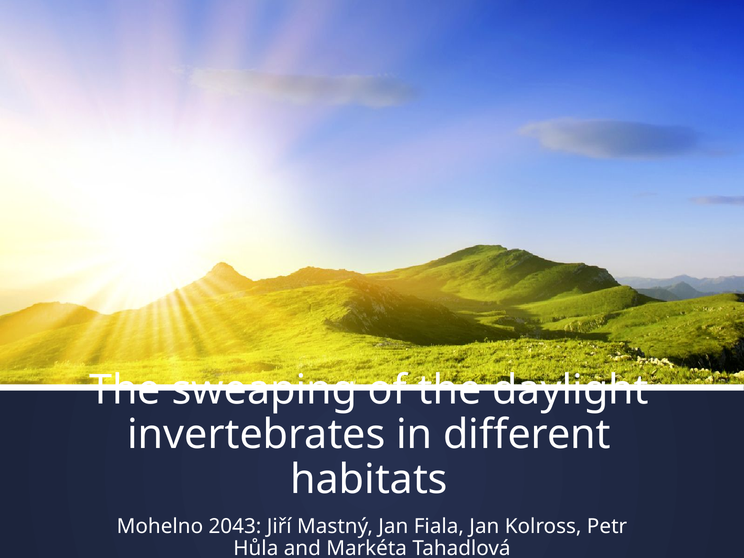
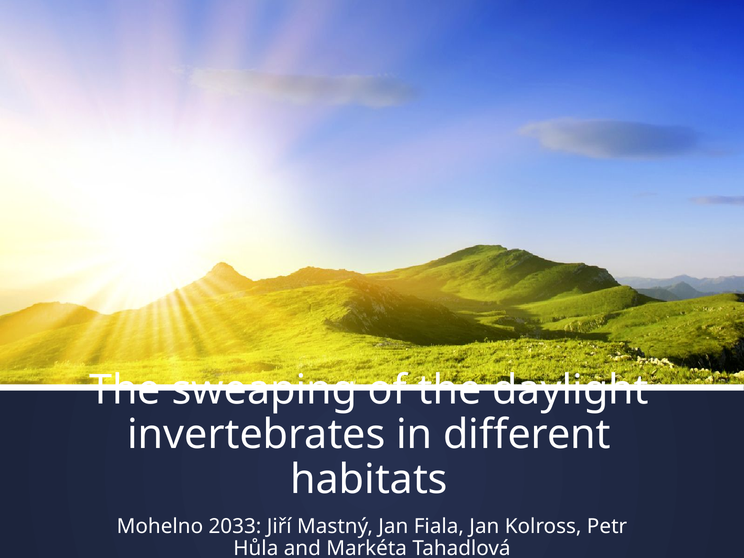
2043: 2043 -> 2033 (235, 526)
